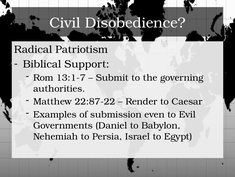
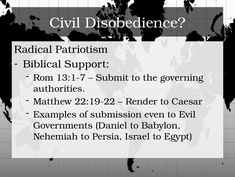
22:87-22: 22:87-22 -> 22:19-22 (95, 101)
